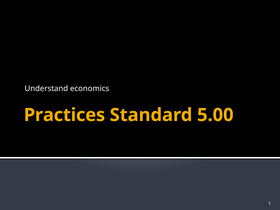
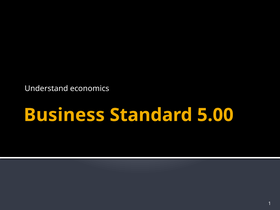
Practices: Practices -> Business (64, 115)
